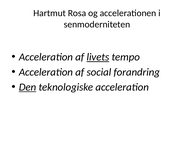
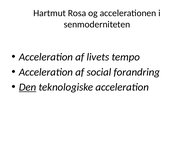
livets underline: present -> none (98, 57)
